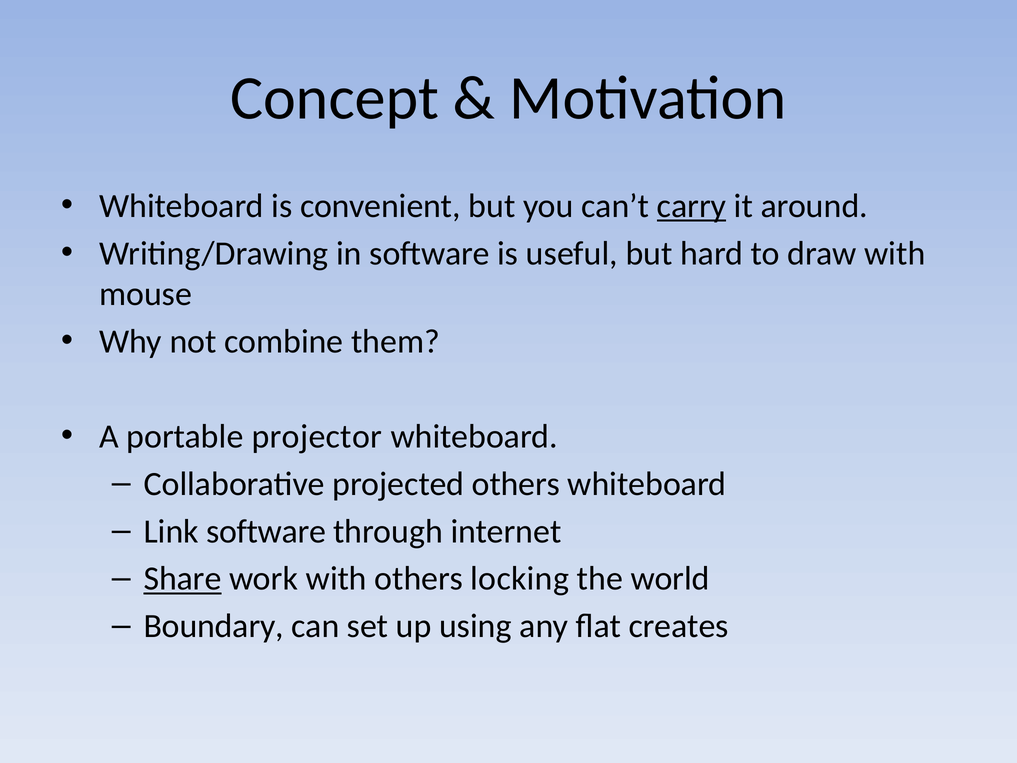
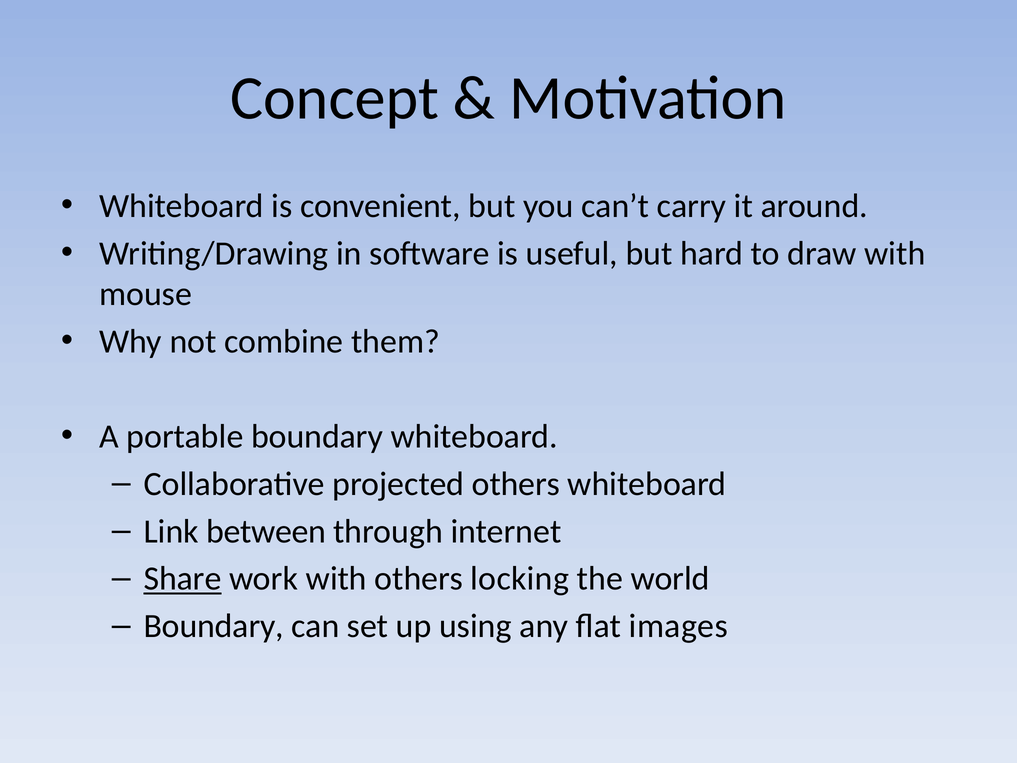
carry underline: present -> none (691, 206)
portable projector: projector -> boundary (317, 436)
Link software: software -> between (266, 531)
creates: creates -> images (678, 626)
